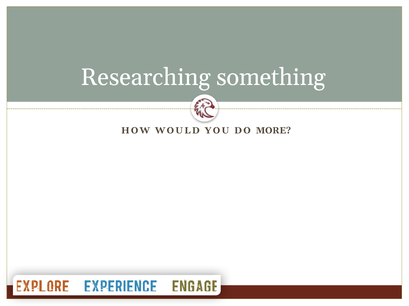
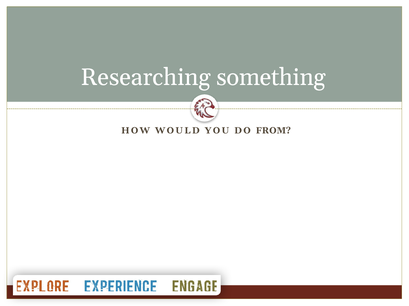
MORE: MORE -> FROM (273, 131)
